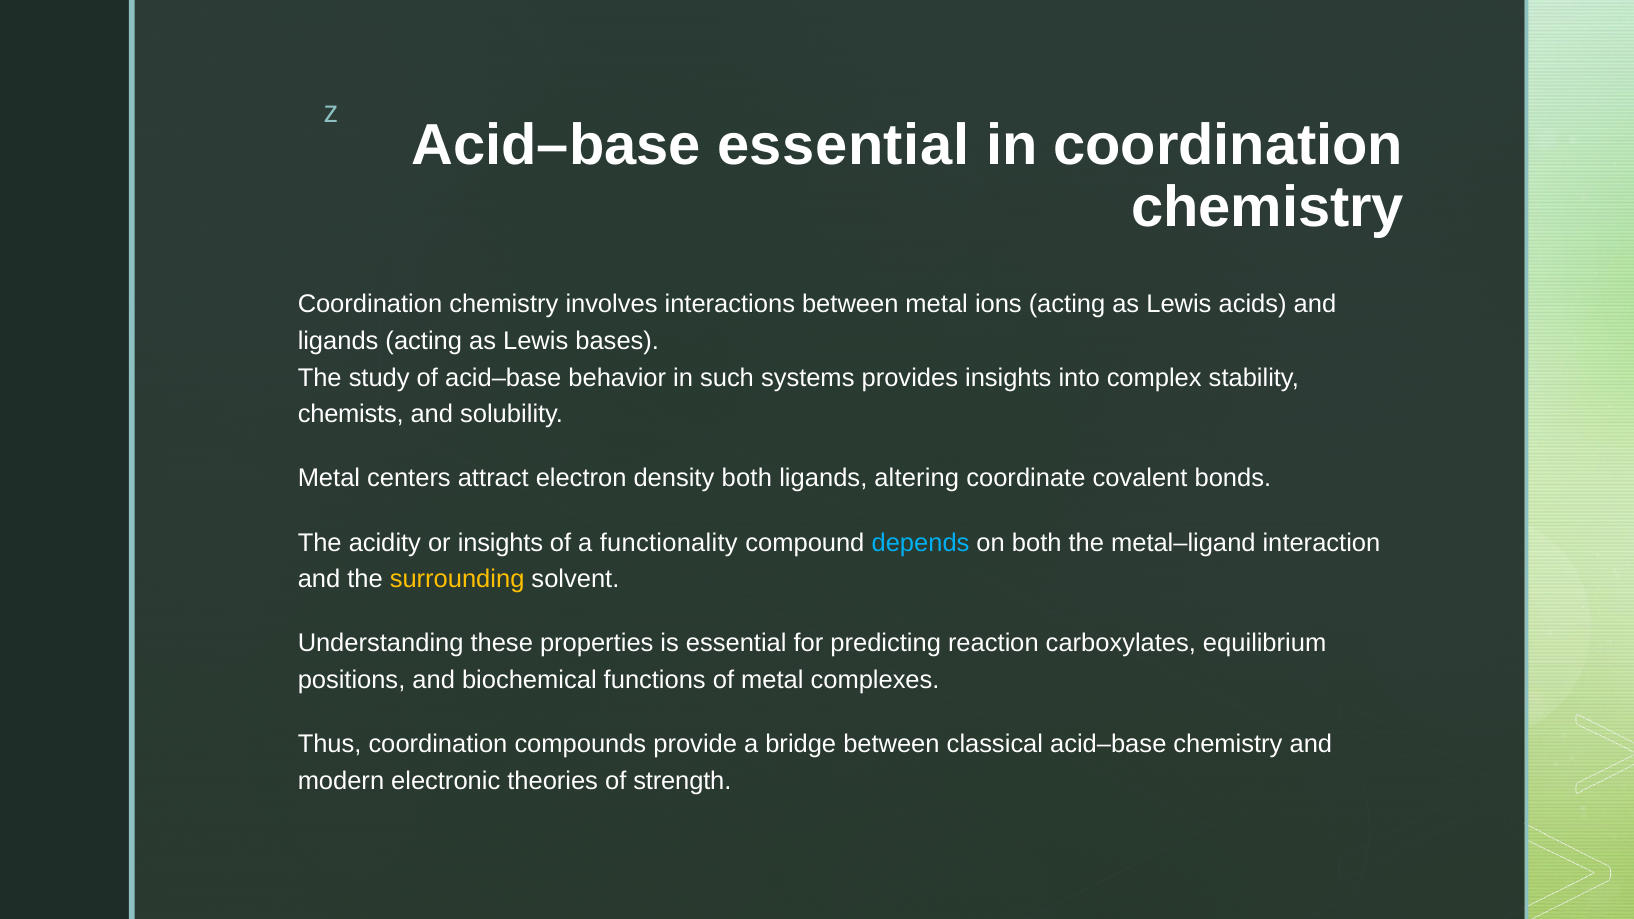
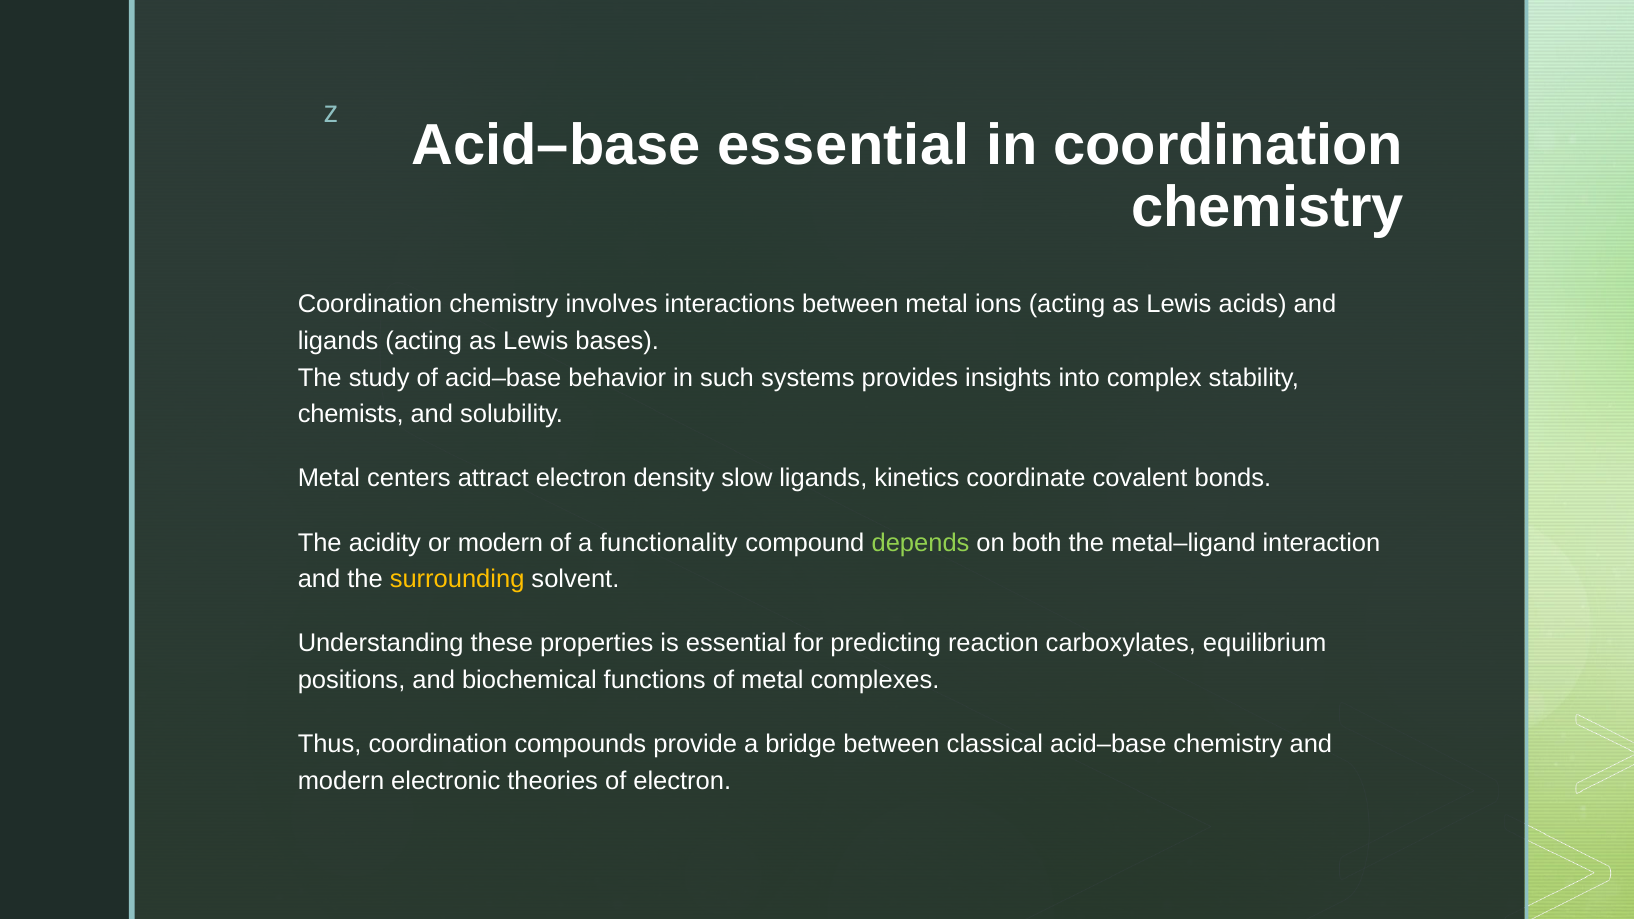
density both: both -> slow (747, 479)
altering: altering -> kinetics (917, 479)
or insights: insights -> modern (500, 543)
depends colour: light blue -> light green (921, 543)
of strength: strength -> electron (682, 781)
